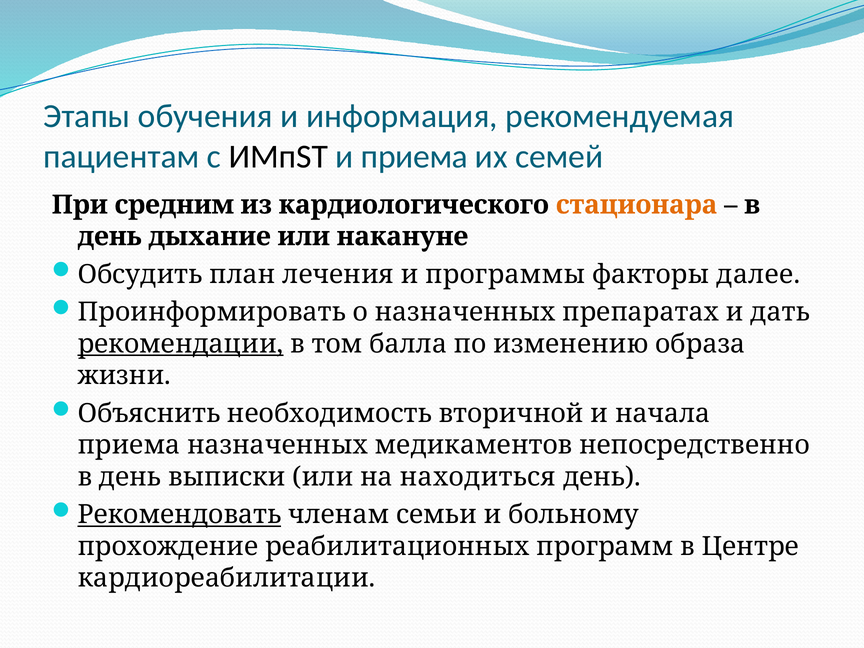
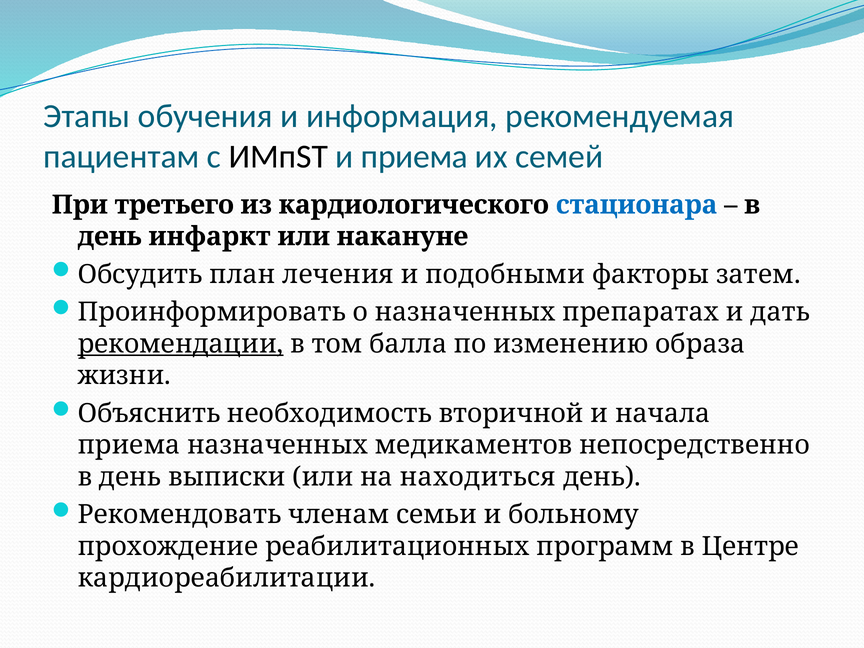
средним: средним -> третьего (174, 205)
стационара colour: orange -> blue (637, 205)
дыхание: дыхание -> инфаркт (210, 236)
программы: программы -> подобными (505, 274)
далее: далее -> затем (758, 274)
Рекомендовать underline: present -> none (179, 515)
